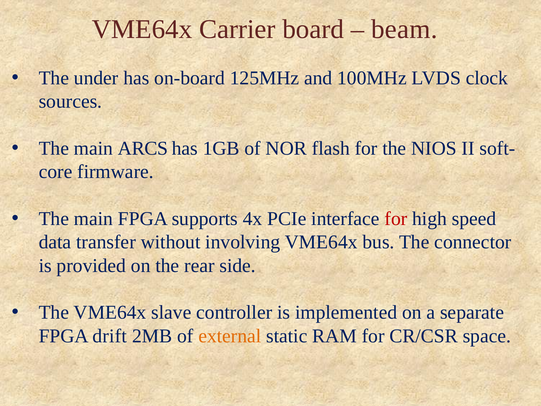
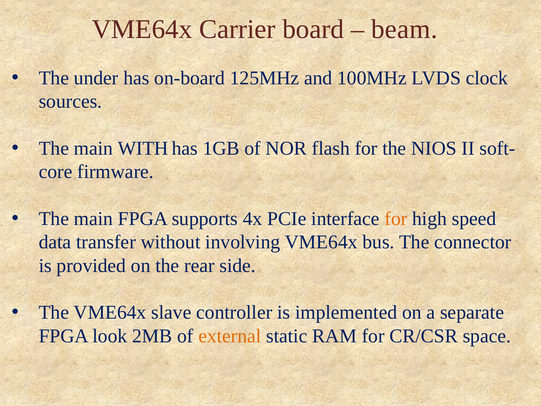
ARCS: ARCS -> WITH (143, 148)
for colour: red -> orange (396, 219)
drift: drift -> look (110, 336)
